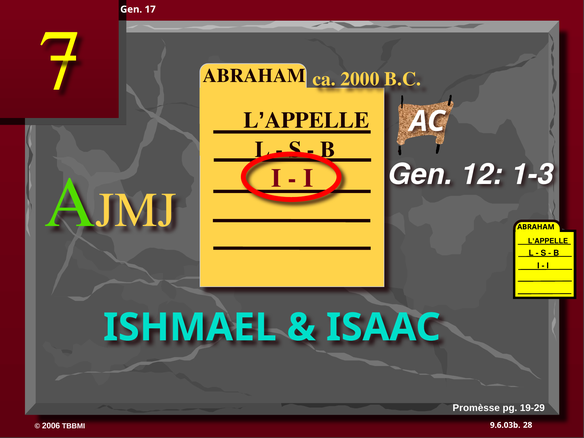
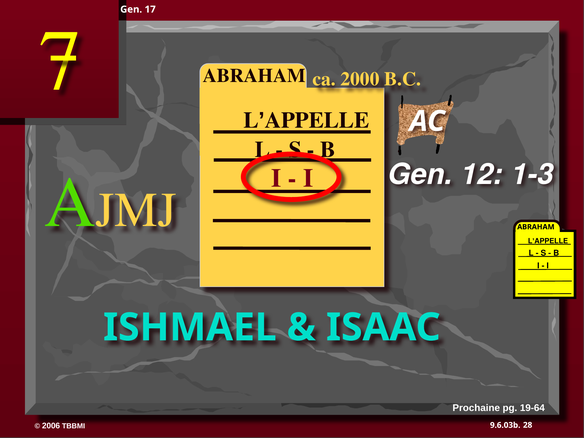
Promèsse: Promèsse -> Prochaine (476, 408)
19-29: 19-29 -> 19-64 (532, 408)
